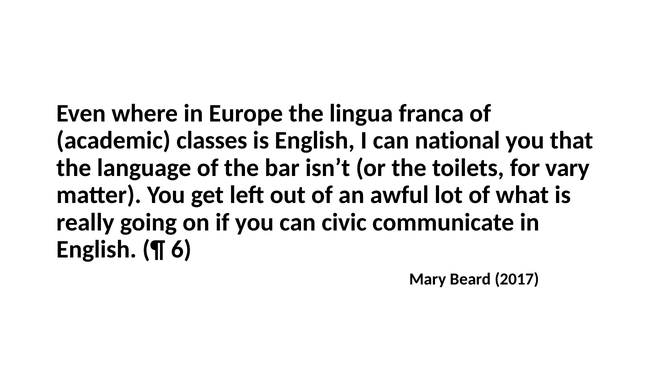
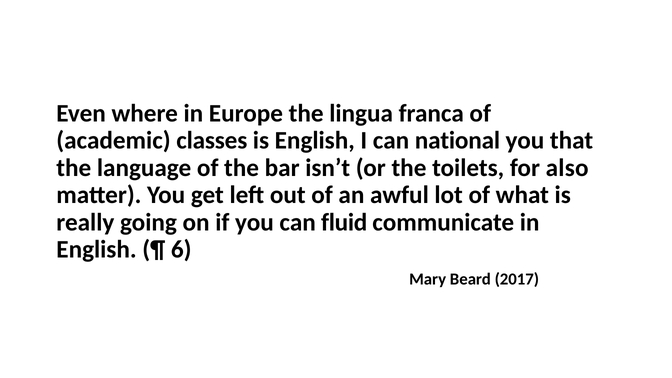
vary: vary -> also (567, 168)
civic: civic -> fluid (344, 222)
